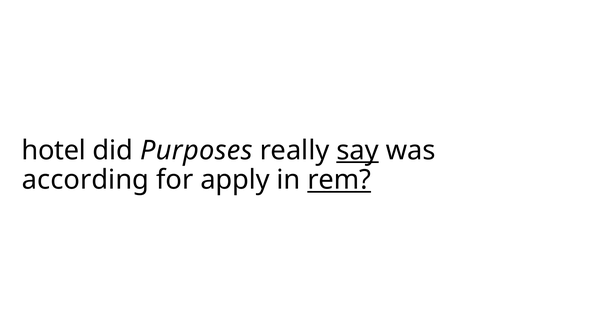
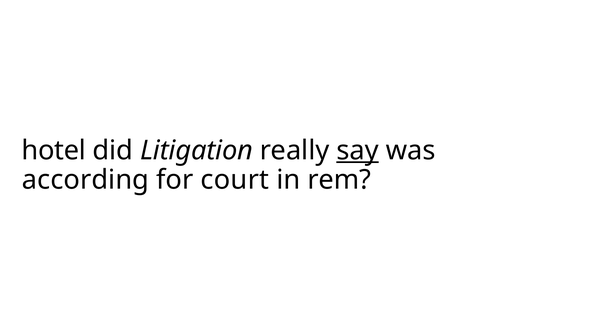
Purposes: Purposes -> Litigation (197, 150)
apply: apply -> court (235, 180)
rem underline: present -> none (339, 180)
